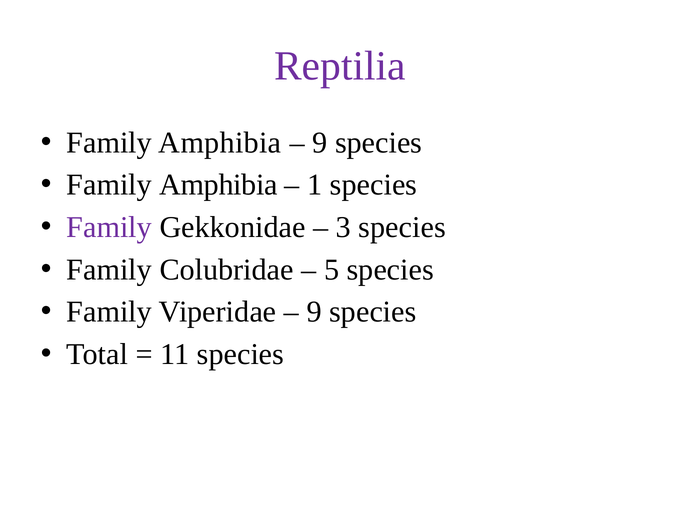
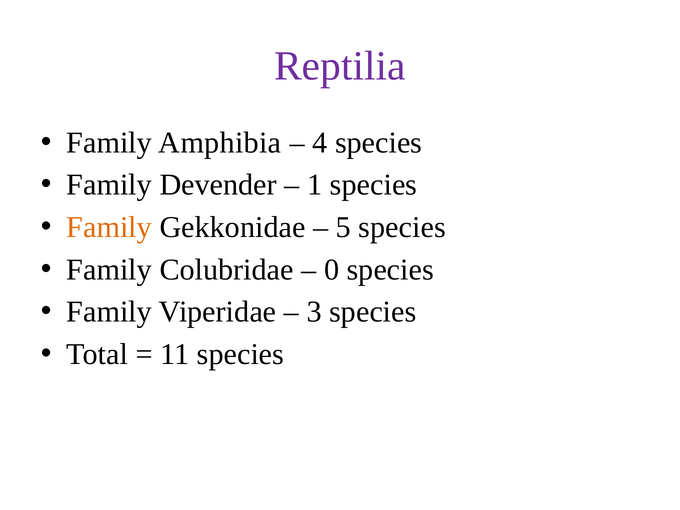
9: 9 -> 4 (320, 143)
Amphibia: Amphibia -> Devender (218, 185)
Family colour: purple -> orange (109, 227)
3: 3 -> 5 (343, 227)
5: 5 -> 0 (332, 270)
9: 9 -> 3 (314, 312)
